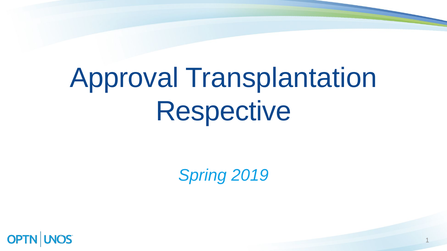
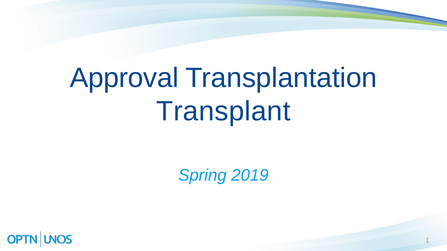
Respective: Respective -> Transplant (223, 112)
